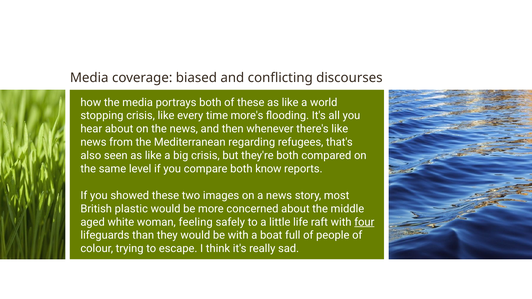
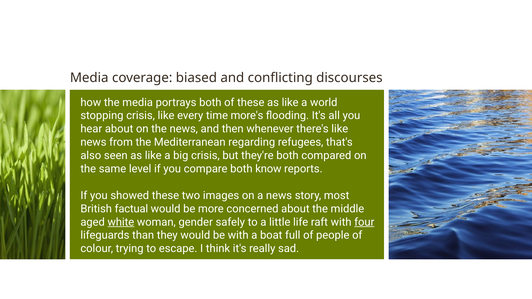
plastic: plastic -> factual (131, 209)
white underline: none -> present (121, 222)
feeling: feeling -> gender (196, 222)
